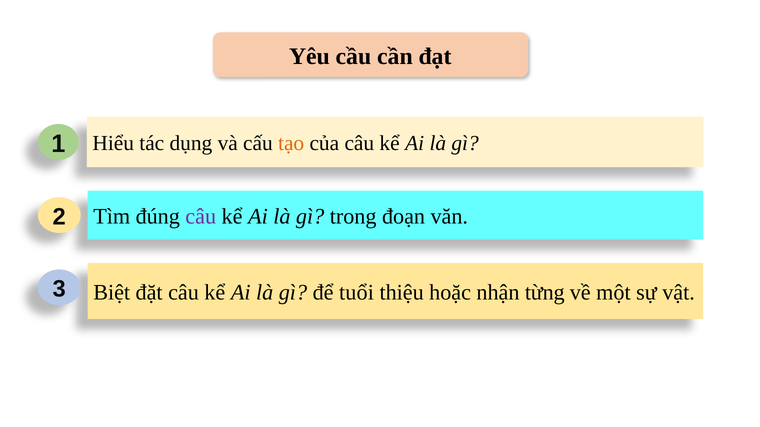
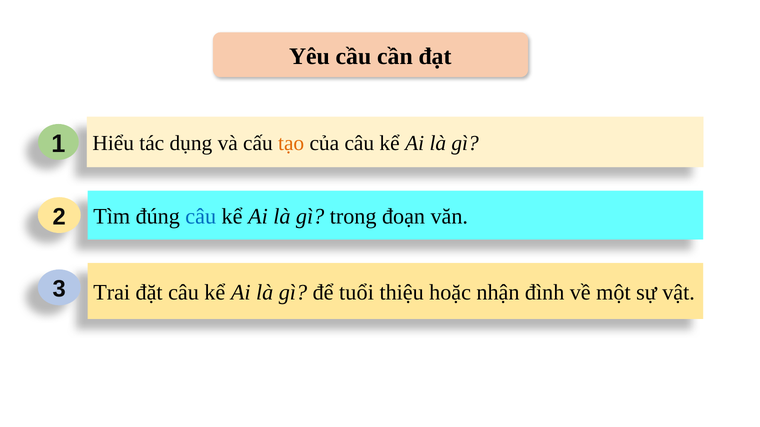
câu colour: purple -> blue (201, 217)
Biệt: Biệt -> Trai (112, 293)
từng: từng -> đình (545, 293)
